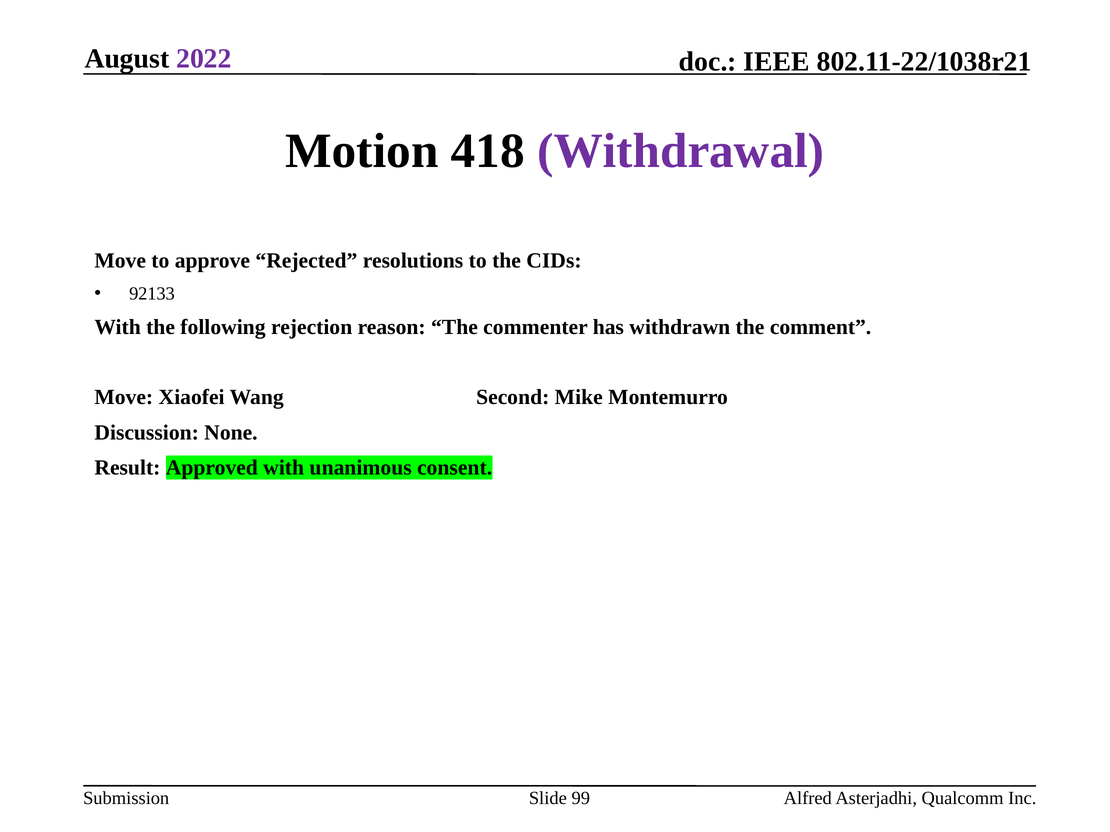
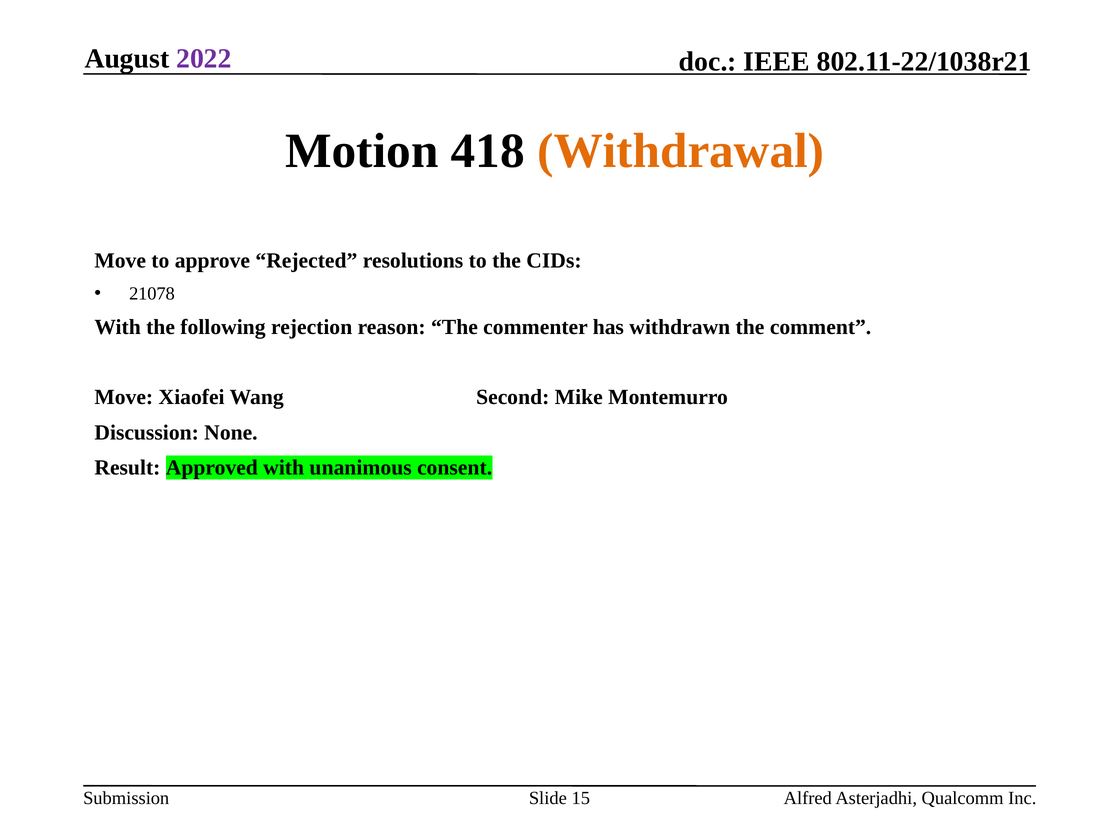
Withdrawal colour: purple -> orange (681, 151)
92133: 92133 -> 21078 (152, 294)
99: 99 -> 15 (581, 798)
